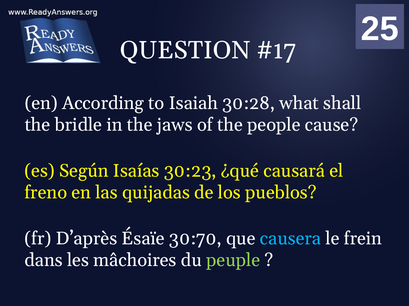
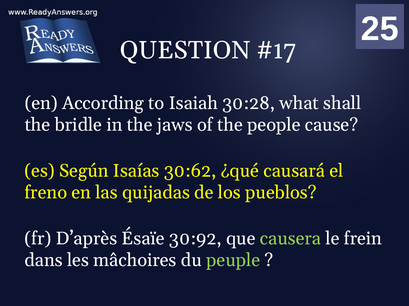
30:23: 30:23 -> 30:62 (190, 171)
30:70: 30:70 -> 30:92 (195, 239)
causera colour: light blue -> light green (290, 239)
